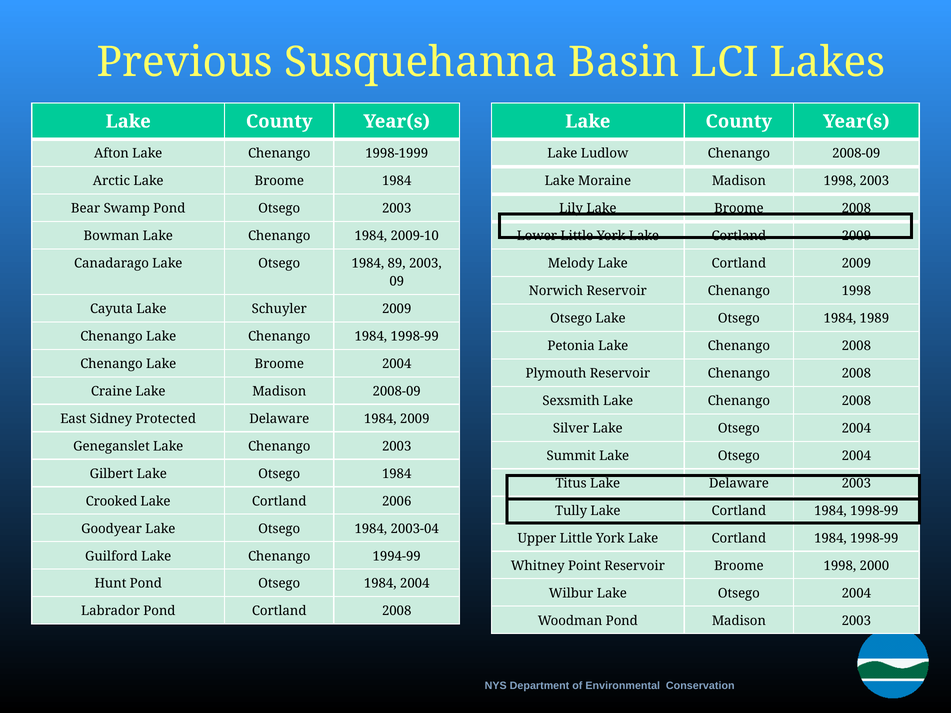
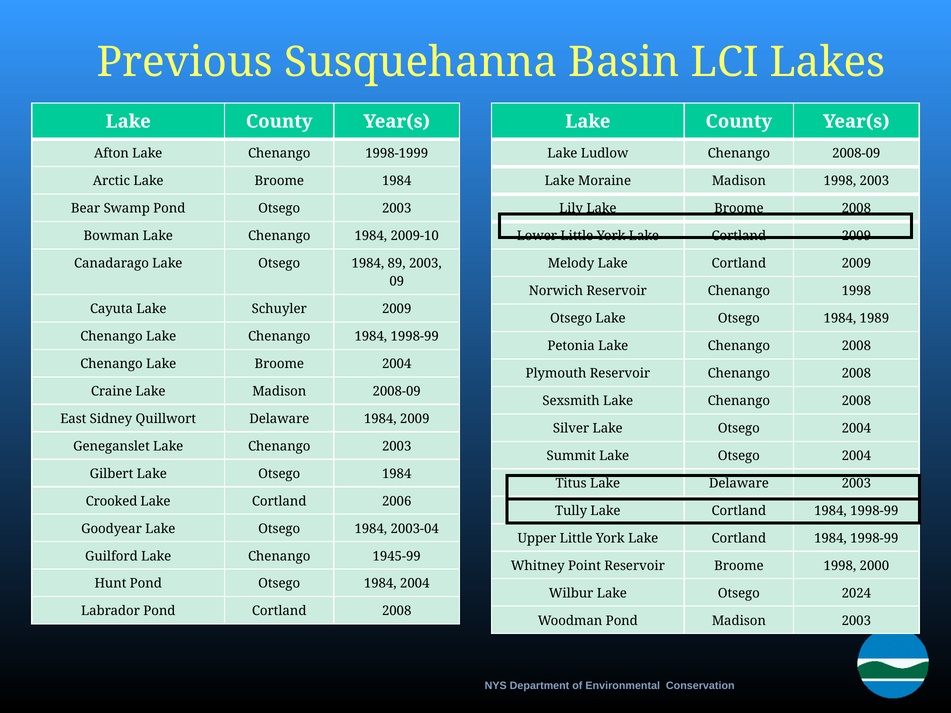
Protected: Protected -> Quillwort (166, 419)
1994-99: 1994-99 -> 1945-99 (397, 556)
Wilbur Lake Otsego 2004: 2004 -> 2024 (856, 593)
